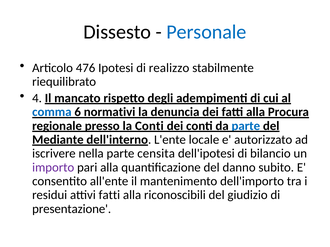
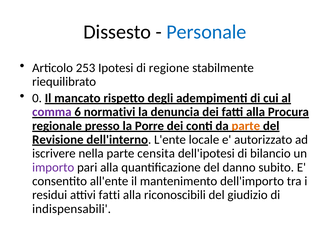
476: 476 -> 253 (86, 68)
realizzo: realizzo -> regione (169, 68)
4: 4 -> 0 (37, 98)
comma colour: blue -> purple (52, 112)
la Conti: Conti -> Porre (149, 126)
parte colour: blue -> orange (246, 126)
Mediante: Mediante -> Revisione (58, 140)
presentazione: presentazione -> indispensabili (72, 209)
